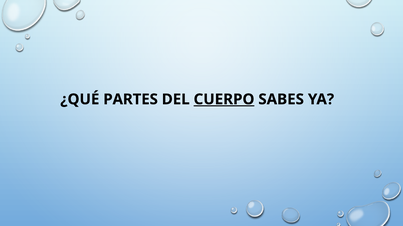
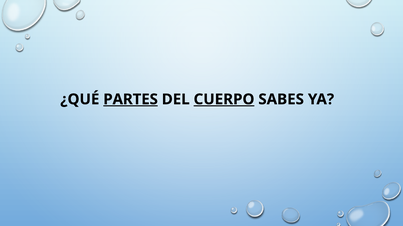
PARTES underline: none -> present (131, 100)
